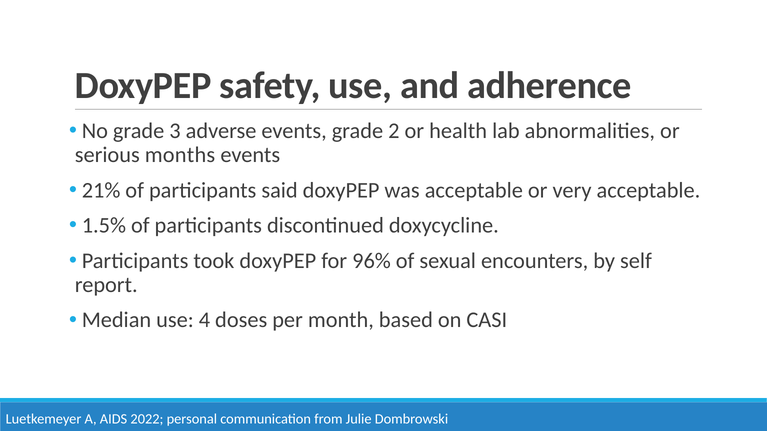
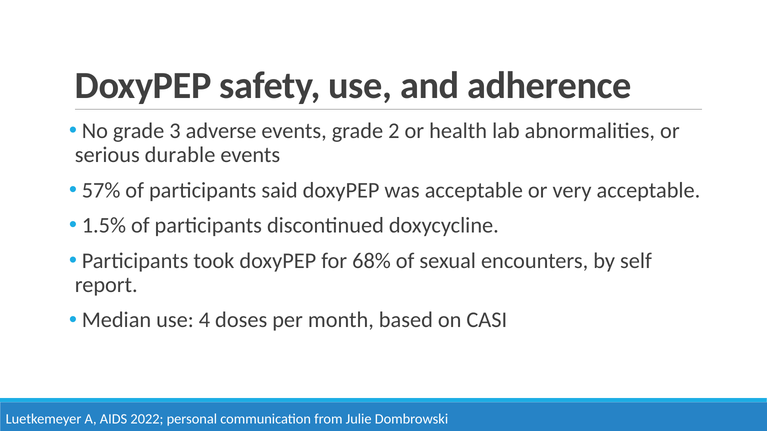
months: months -> durable (180, 155)
21%: 21% -> 57% (101, 190)
96%: 96% -> 68% (372, 261)
